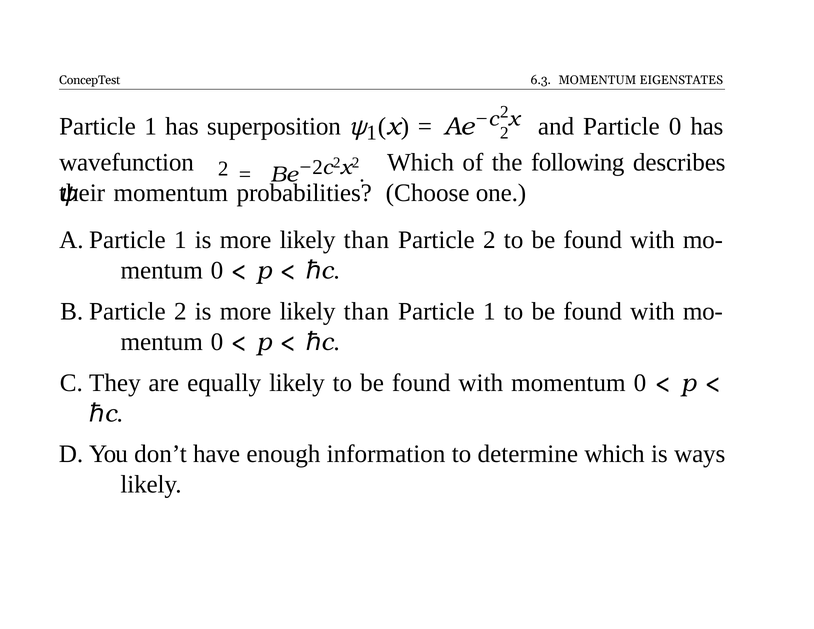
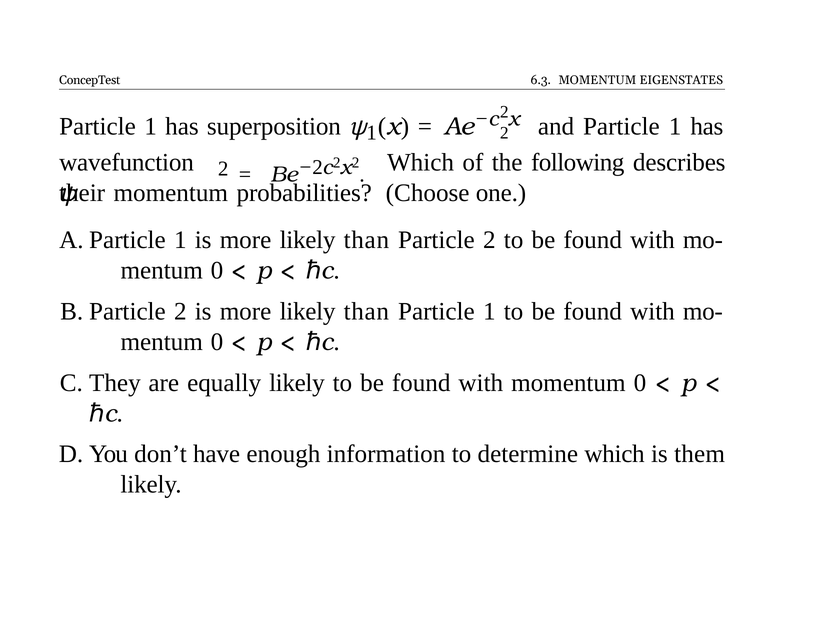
and Particle 0: 0 -> 1 (675, 127)
ways: ways -> them (700, 454)
